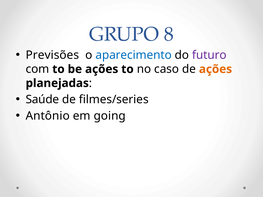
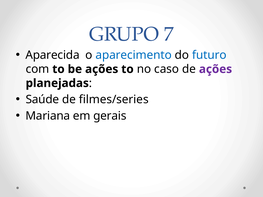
8: 8 -> 7 (169, 34)
Previsões: Previsões -> Aparecida (53, 55)
futuro colour: purple -> blue (209, 55)
ações colour: orange -> purple (215, 69)
Antônio: Antônio -> Mariana (48, 116)
going: going -> gerais (110, 116)
